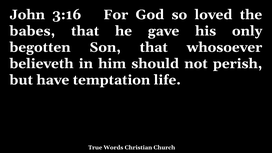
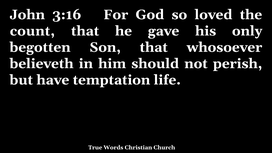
babes: babes -> count (32, 31)
